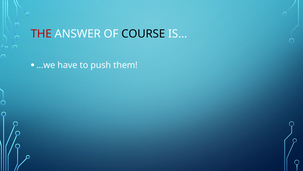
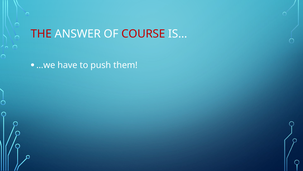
COURSE colour: black -> red (143, 34)
